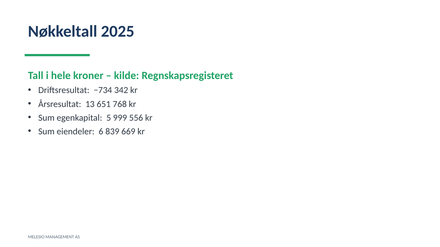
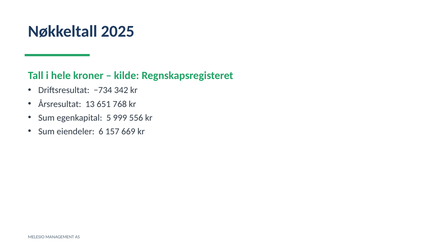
839: 839 -> 157 (112, 132)
